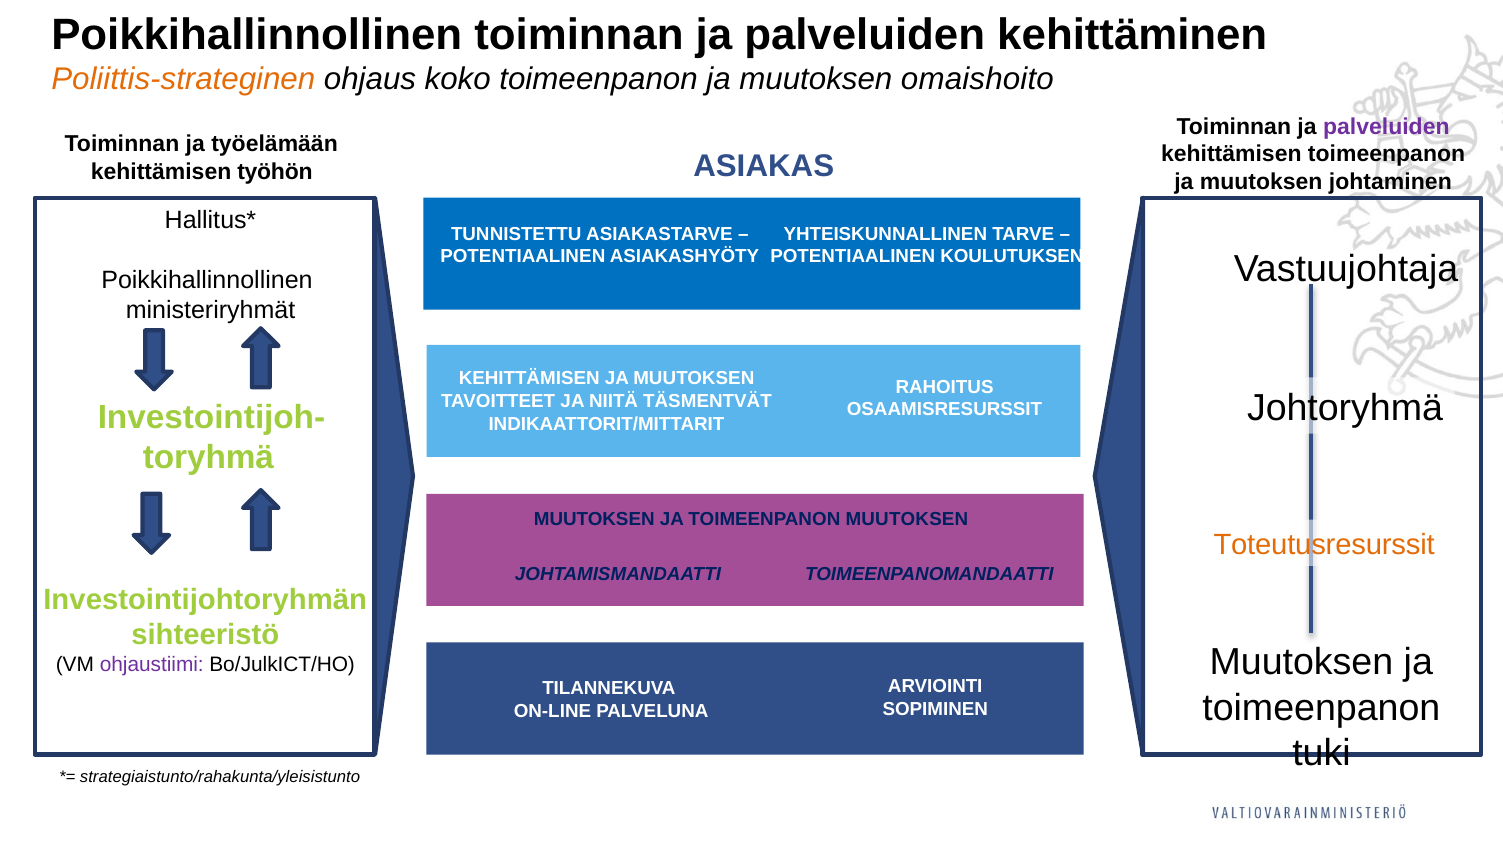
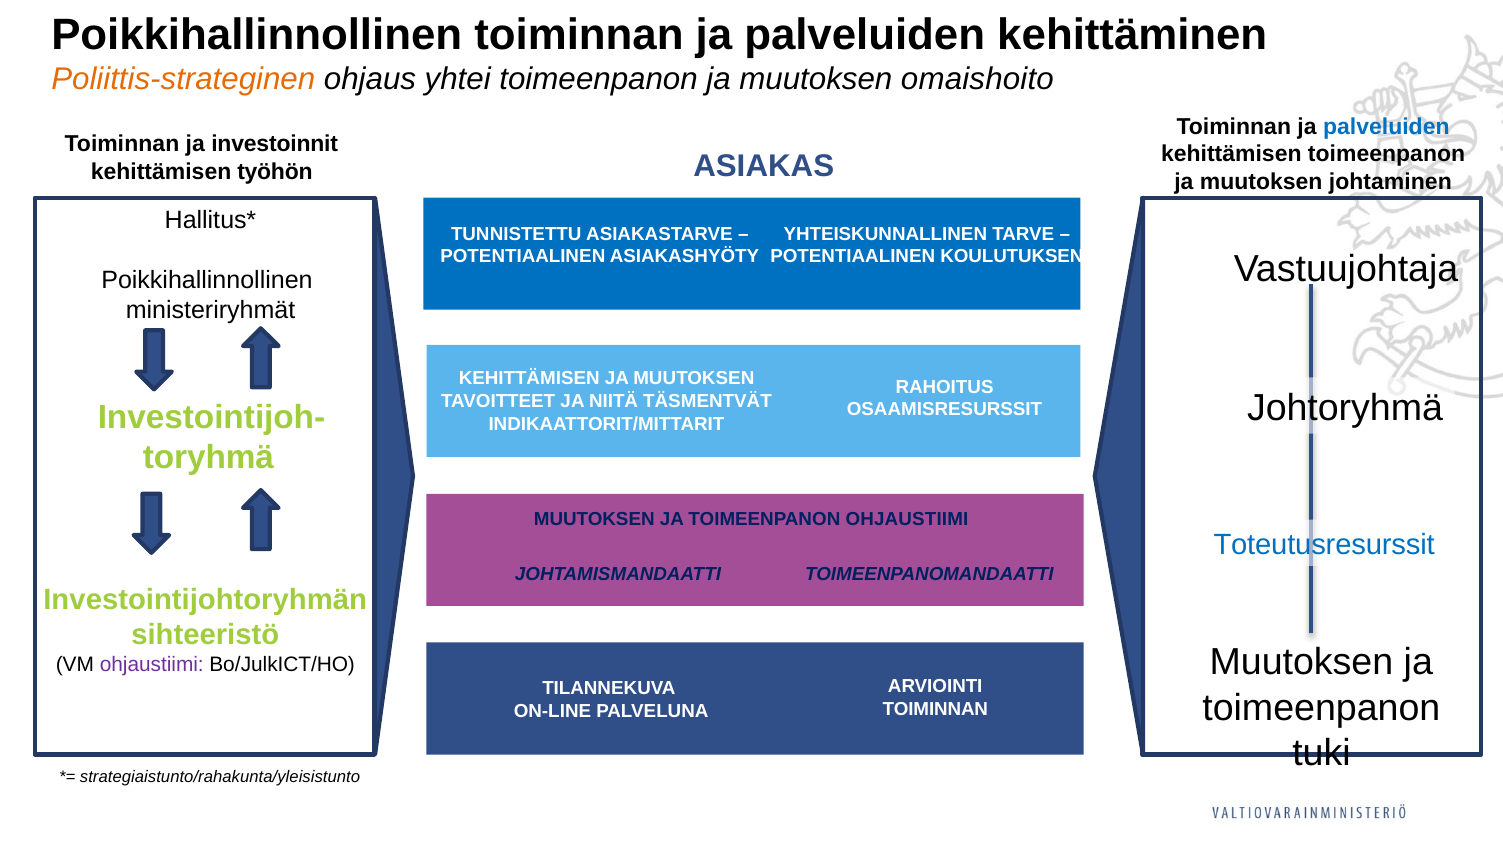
koko: koko -> yhtei (458, 79)
palveluiden colour: purple -> blue (1386, 127)
työelämään: työelämään -> investoinnit (275, 144)
TOIMEENPANON MUUTOKSEN: MUUTOKSEN -> OHJAUSTIIMI (907, 519)
Toteutusresurssit colour: orange -> blue (1324, 545)
SOPIMINEN: SOPIMINEN -> TOIMINNAN (935, 708)
